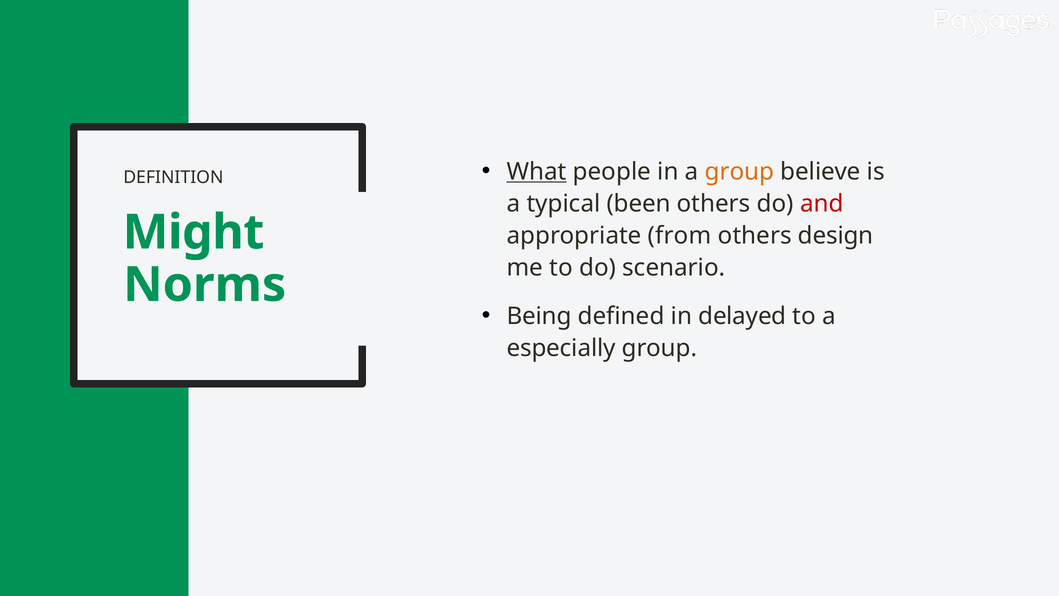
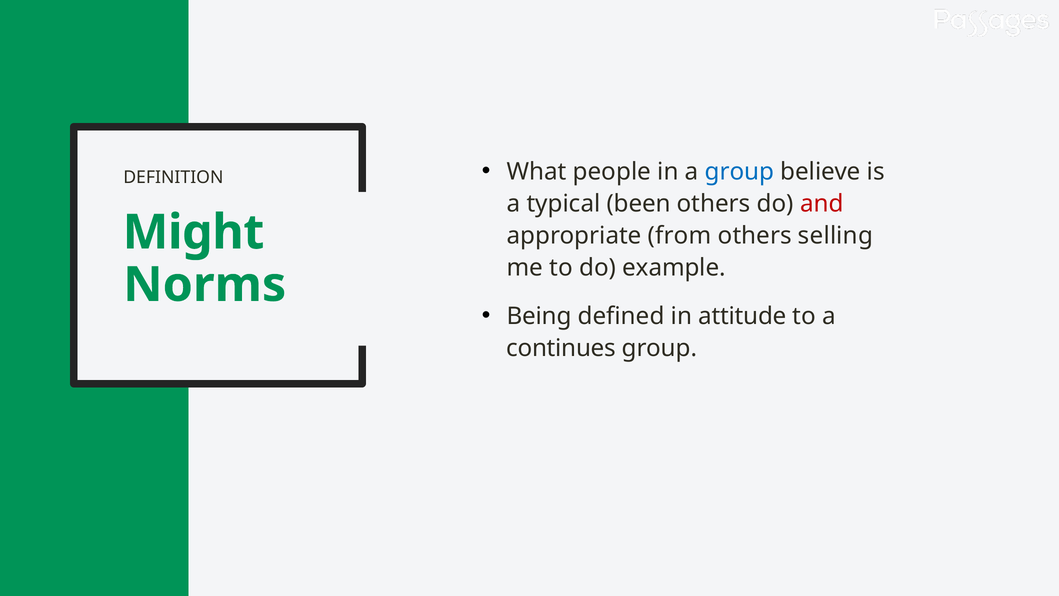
What underline: present -> none (537, 171)
group colour: orange -> blue (739, 171)
design: design -> selling (835, 235)
scenario: scenario -> example (674, 268)
delayed: delayed -> attitude (742, 316)
especially: especially -> continues (561, 348)
